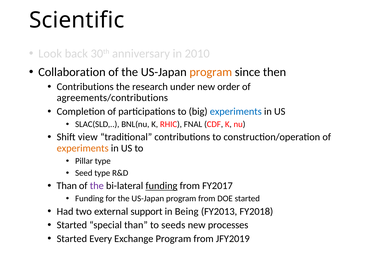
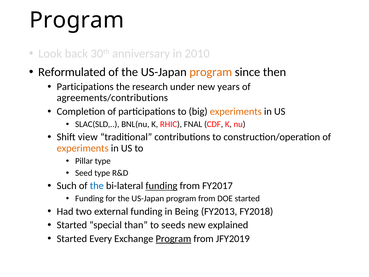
Scientific: Scientific -> Program (77, 20)
Collaboration: Collaboration -> Reformulated (72, 72)
Contributions: Contributions -> Participations (85, 87)
order: order -> years (229, 87)
experiments colour: blue -> orange (236, 111)
Than: Than -> Such (67, 186)
the colour: purple -> blue (97, 186)
external support: support -> funding (146, 211)
processes: processes -> explained (228, 225)
Program underline: none -> present (173, 238)
